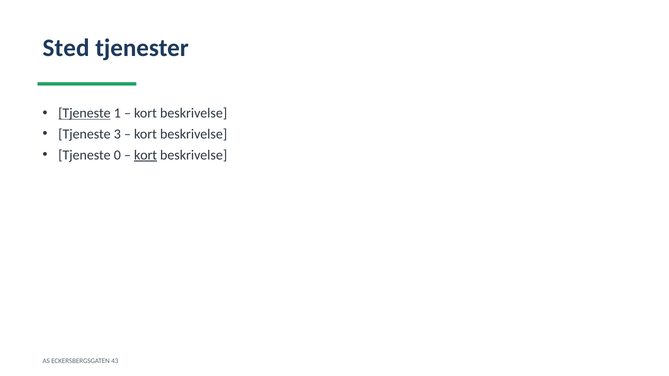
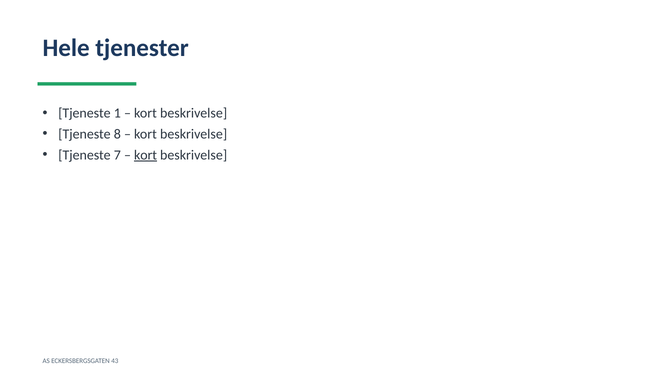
Sted: Sted -> Hele (66, 48)
Tjeneste underline: present -> none (84, 113)
3: 3 -> 8 (117, 134)
0: 0 -> 7 (117, 155)
